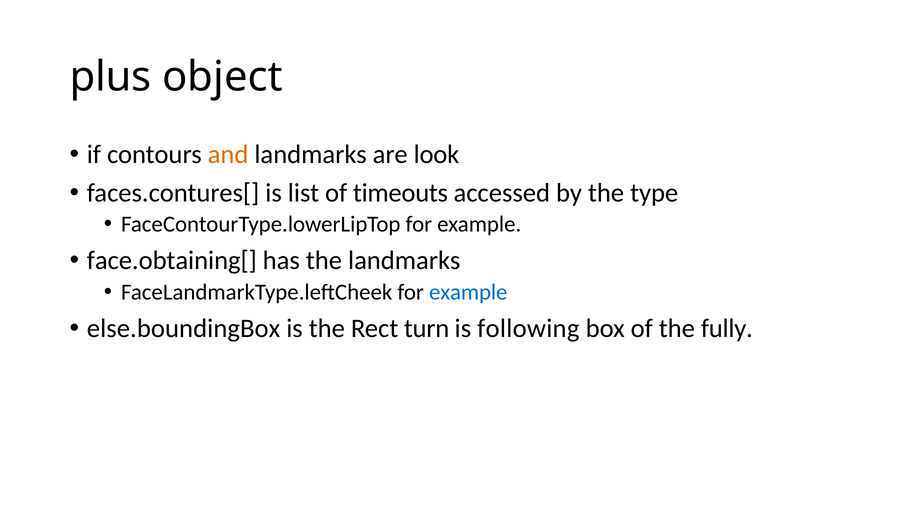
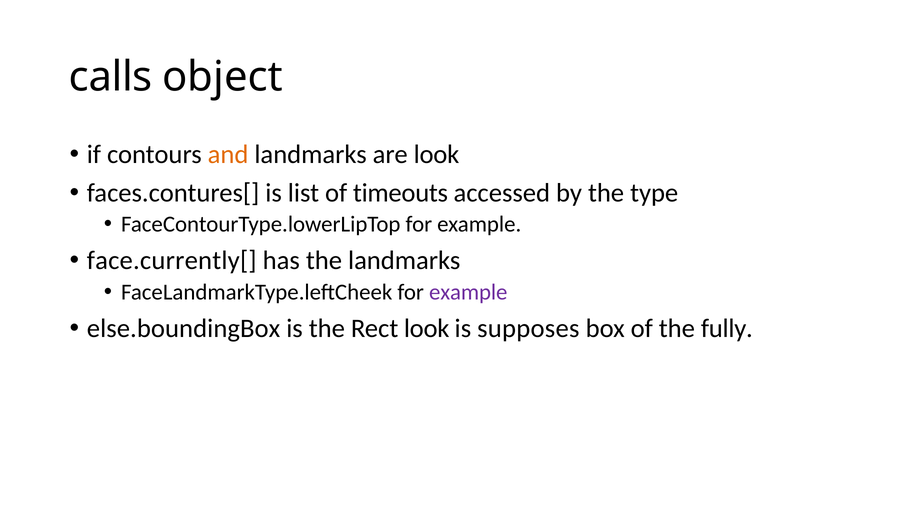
plus: plus -> calls (111, 77)
face.obtaining[: face.obtaining[ -> face.currently[ (172, 261)
example colour: blue -> purple (468, 292)
Rect turn: turn -> look (427, 328)
following: following -> supposes (528, 328)
